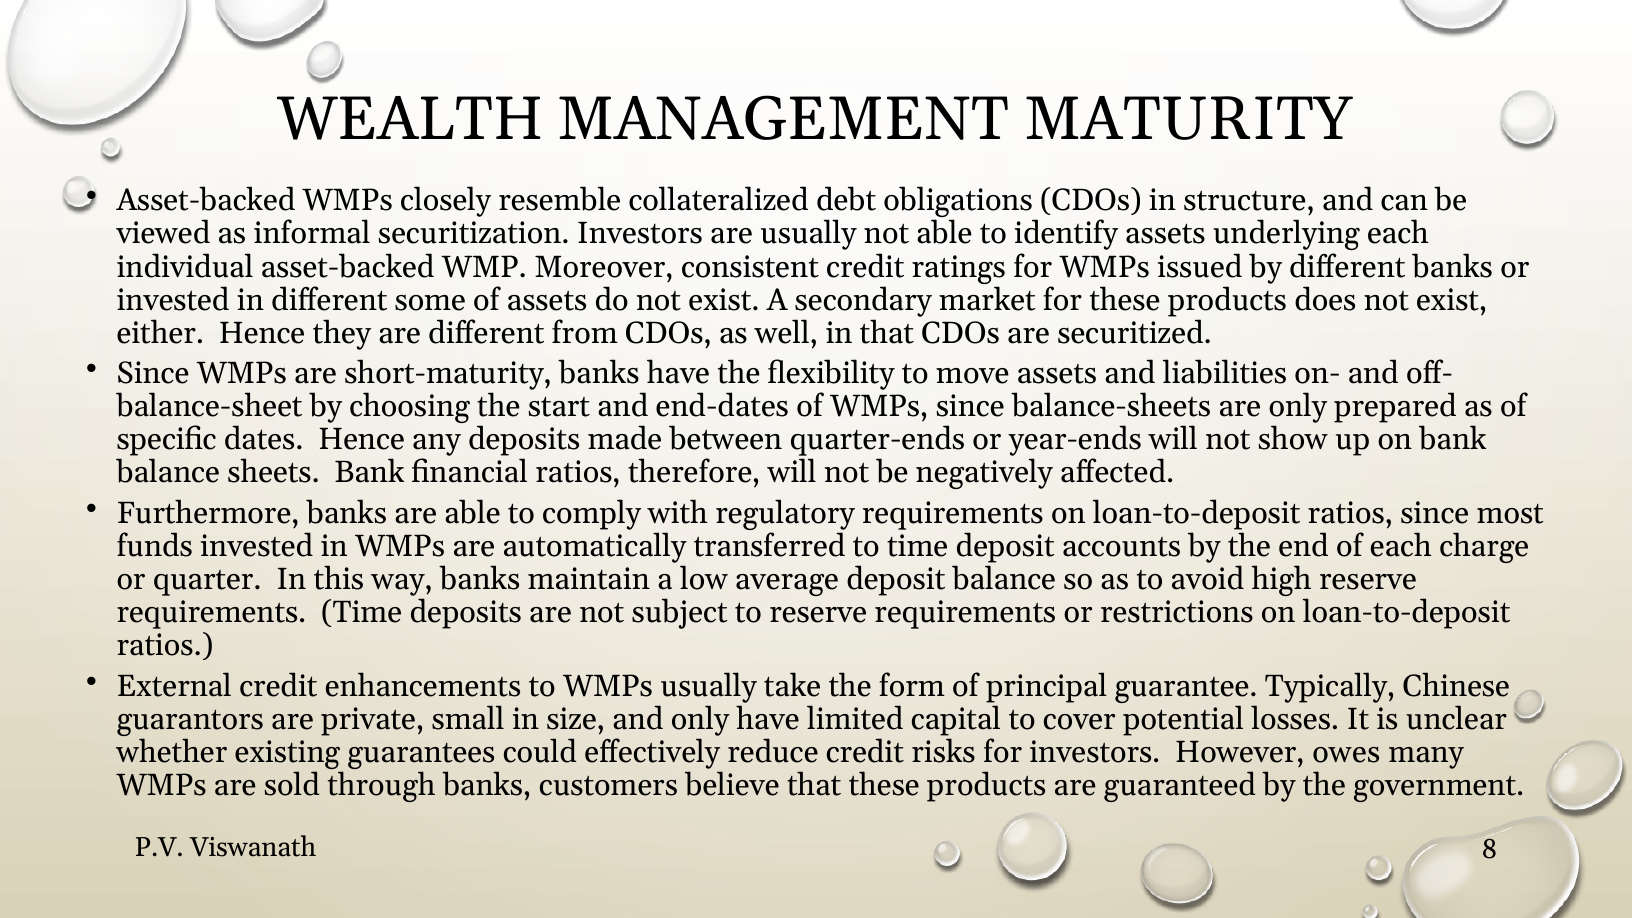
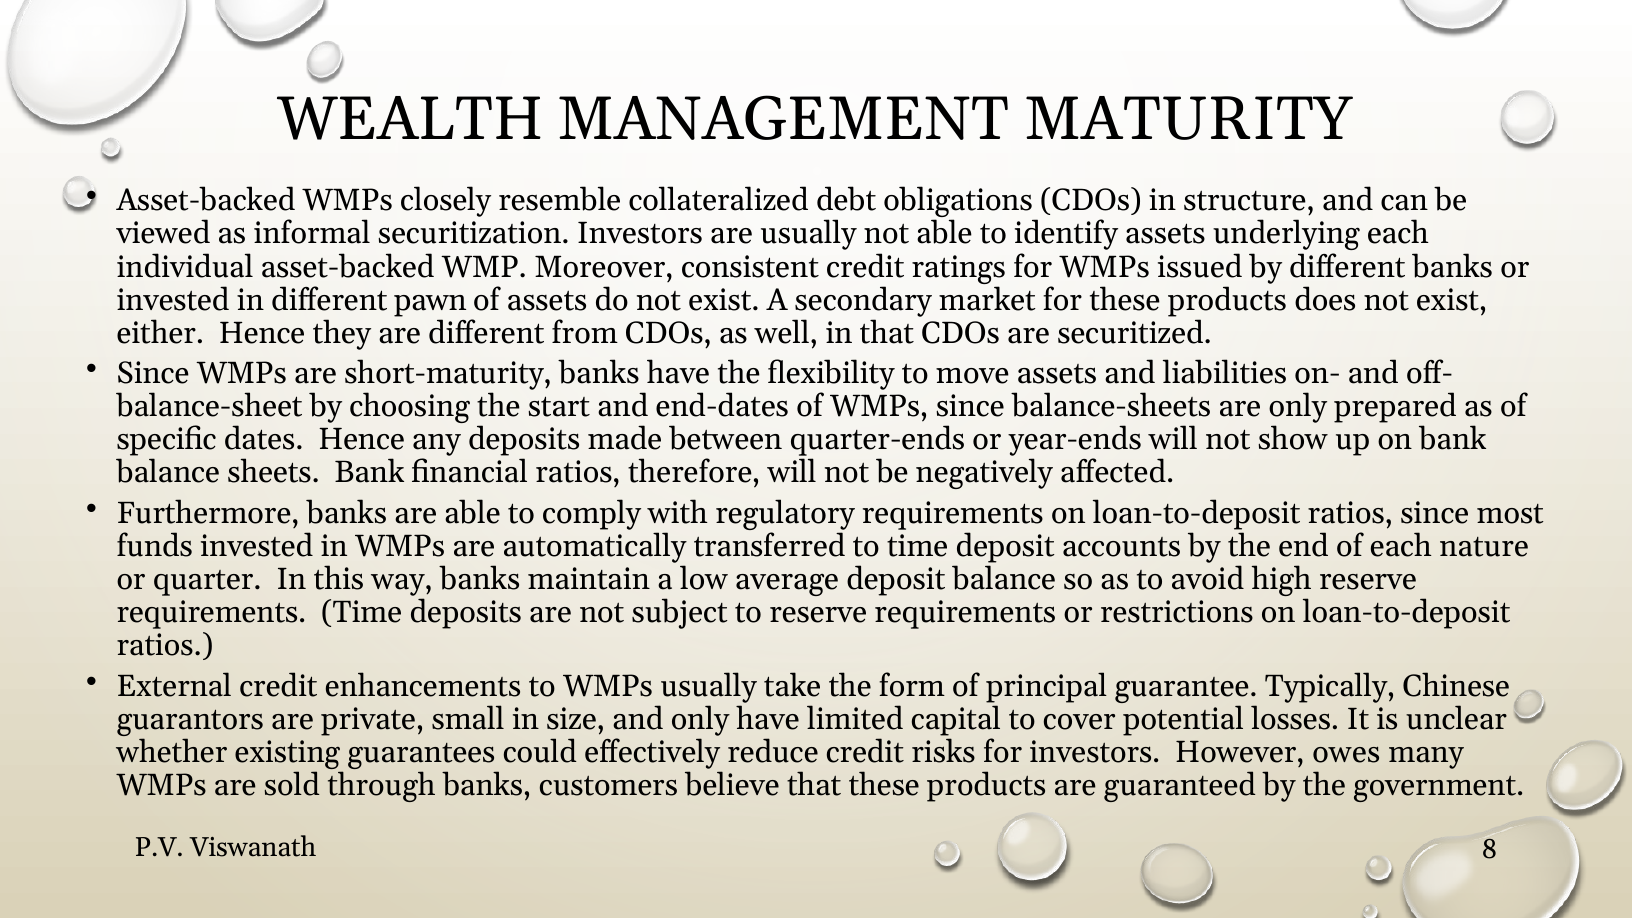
some: some -> pawn (430, 300)
charge: charge -> nature (1484, 547)
